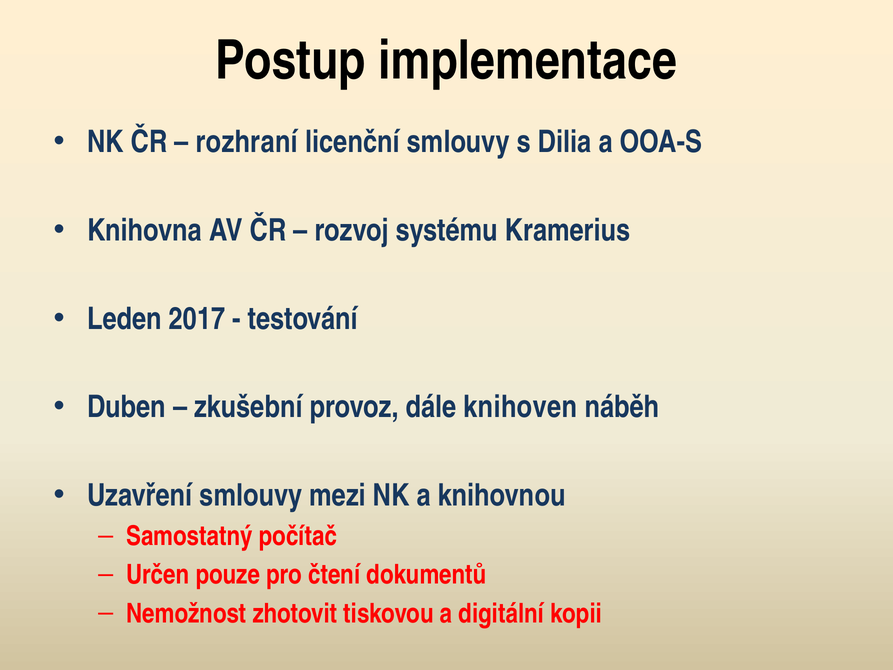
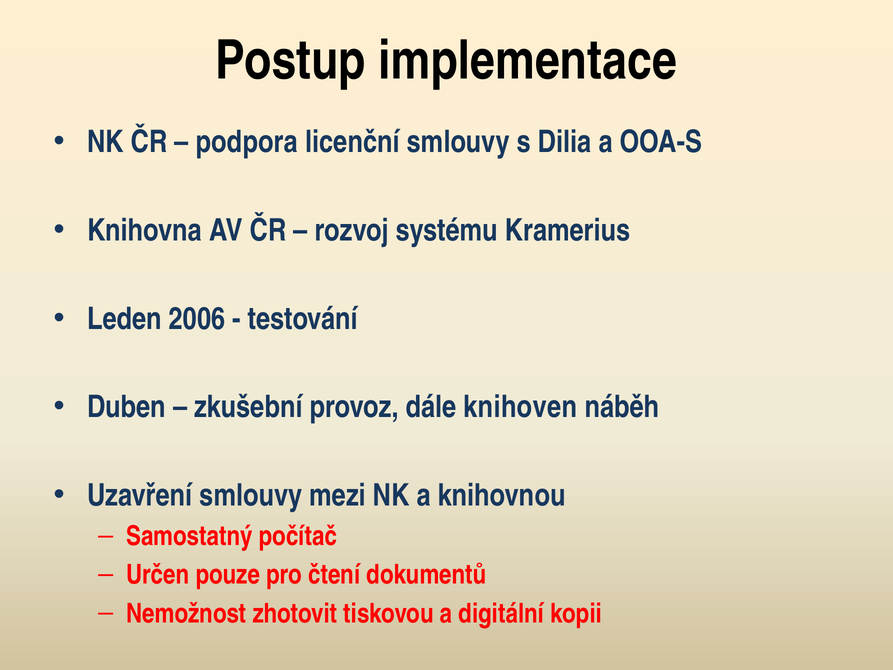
rozhraní: rozhraní -> podpora (247, 142)
2017: 2017 -> 2006 (197, 319)
